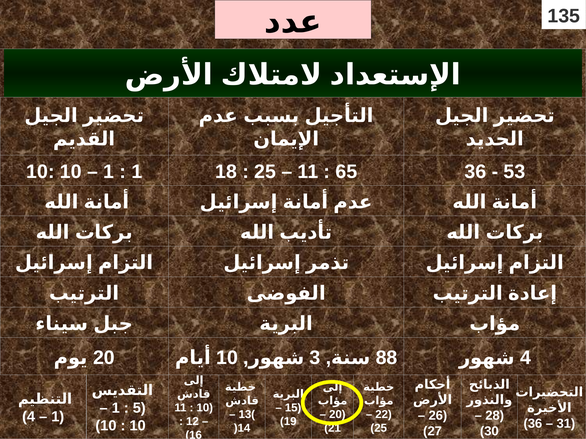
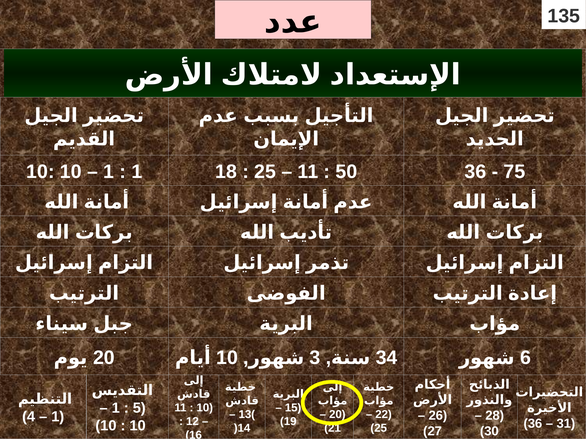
65: 65 -> 50 (346, 172)
53: 53 -> 75 (514, 172)
88: 88 -> 34 (387, 358)
4: 4 -> 6 (525, 358)
